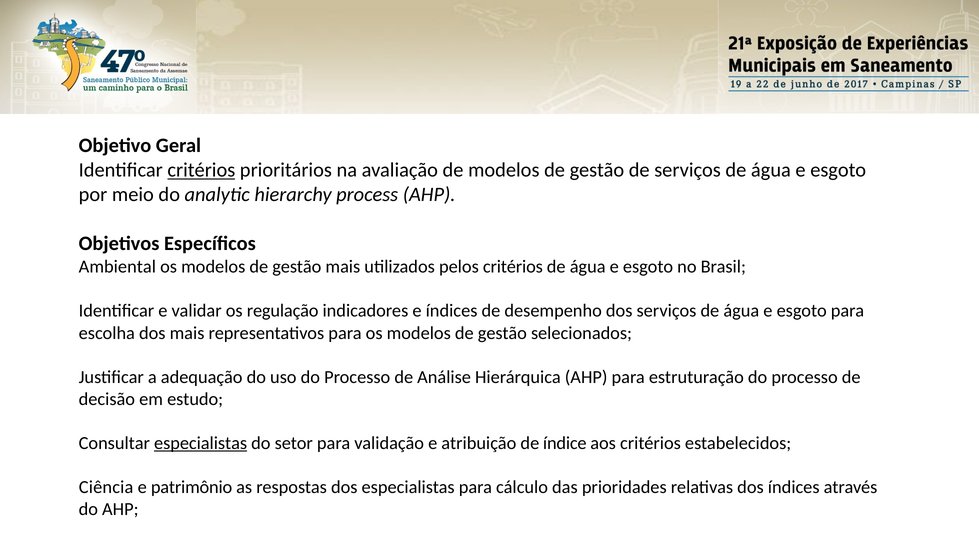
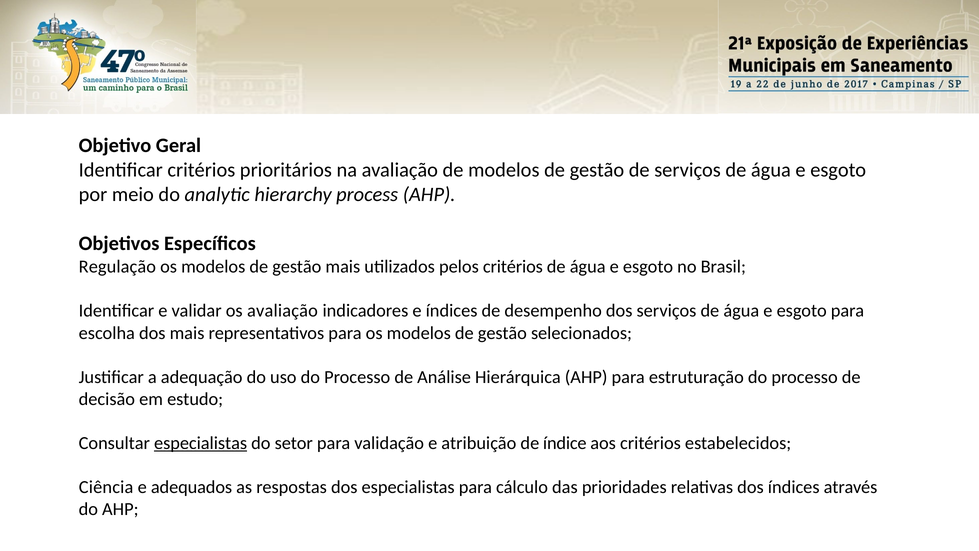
critérios underline: present -> none (201, 170)
Ambiental: Ambiental -> Regulação (117, 267)
os regulação: regulação -> avaliação (282, 311)
patrimônio: patrimônio -> adequados (192, 487)
